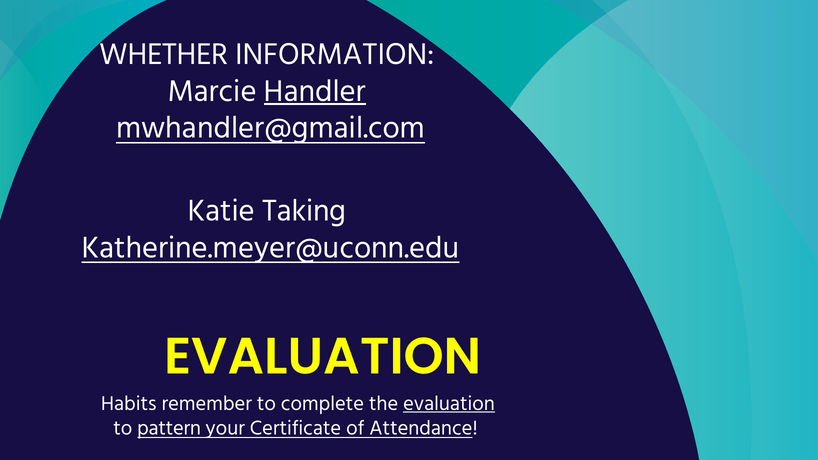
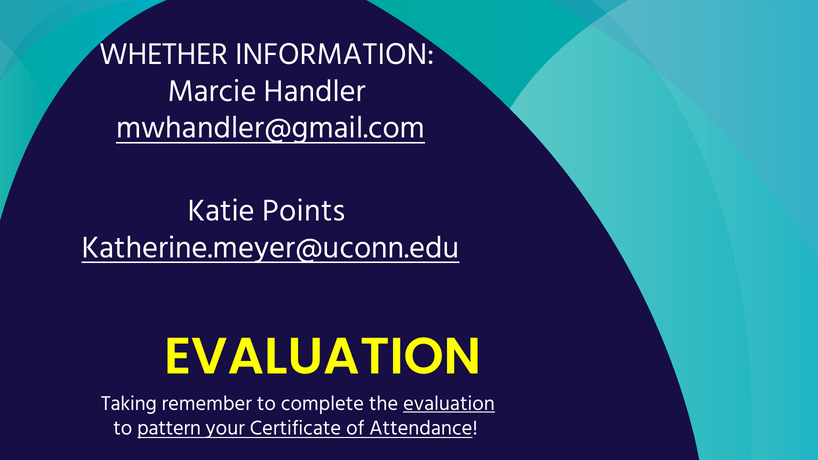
Handler underline: present -> none (315, 91)
Taking: Taking -> Points (304, 211)
Habits: Habits -> Taking (129, 403)
